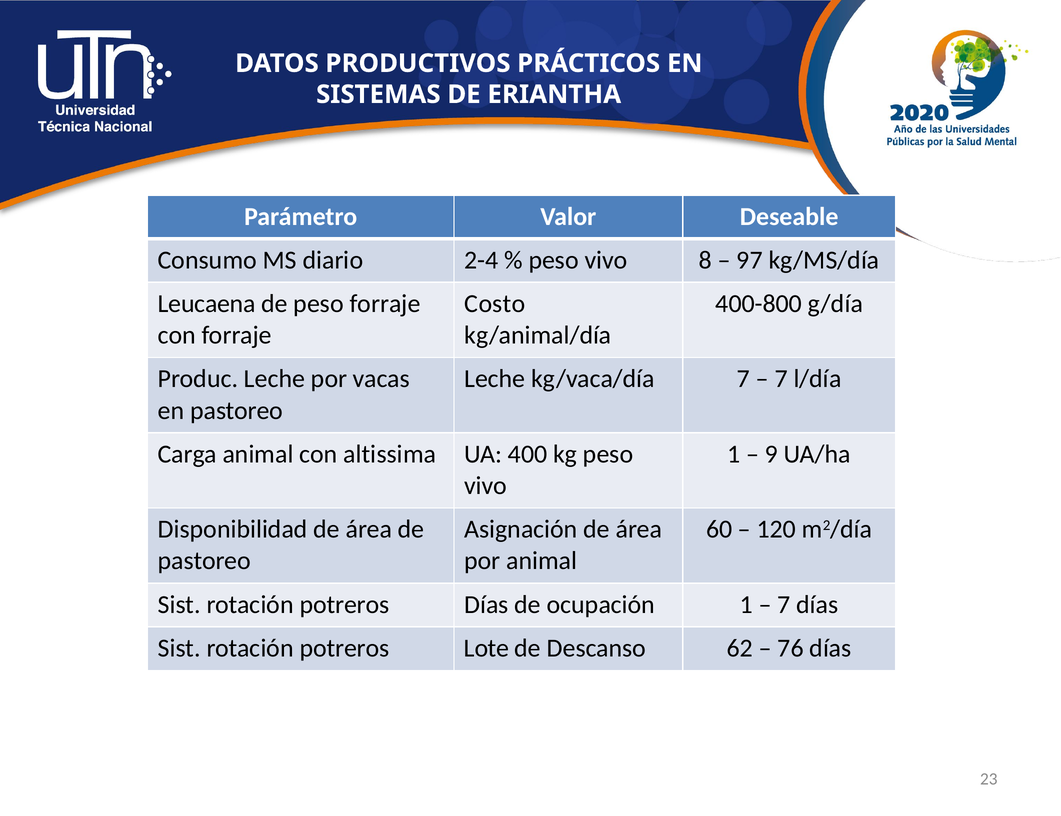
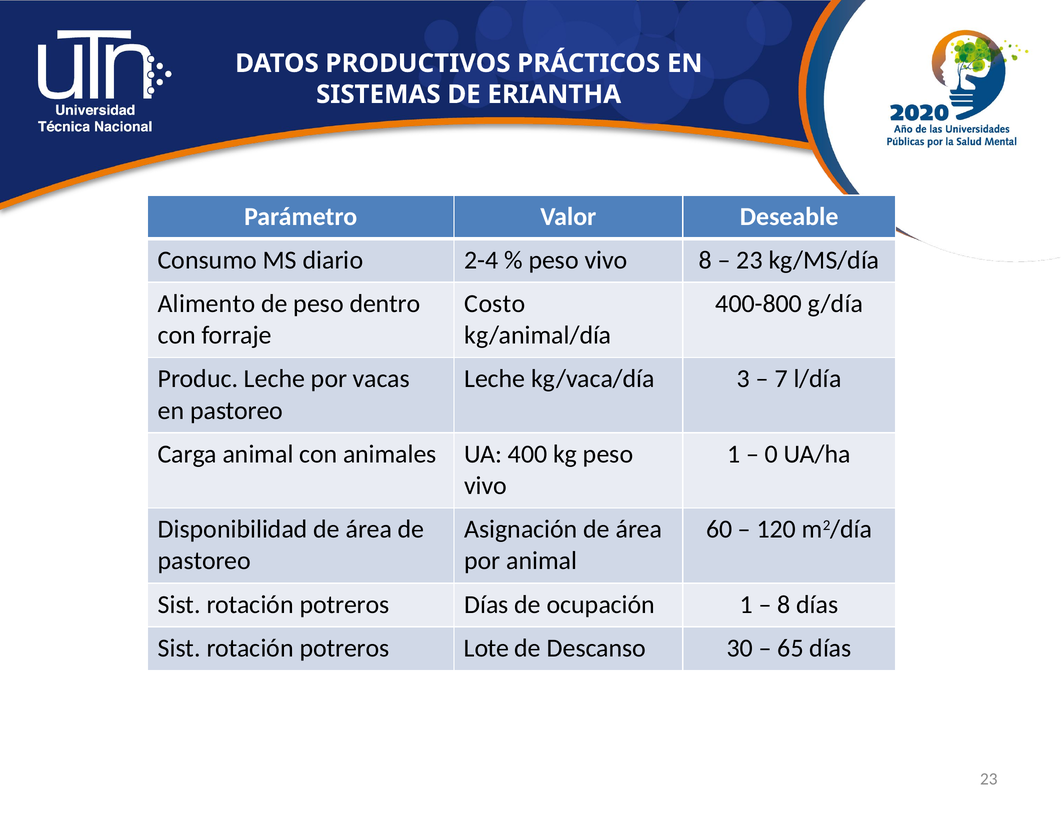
97: 97 -> 23 (750, 260)
Leucaena: Leucaena -> Alimento (207, 304)
peso forraje: forraje -> dentro (385, 304)
kg/vaca/día 7: 7 -> 3 (744, 379)
altissima: altissima -> animales (390, 454)
9: 9 -> 0 (772, 454)
7: 7 -> 8 (784, 605)
62: 62 -> 30 (740, 649)
76: 76 -> 65 (791, 649)
